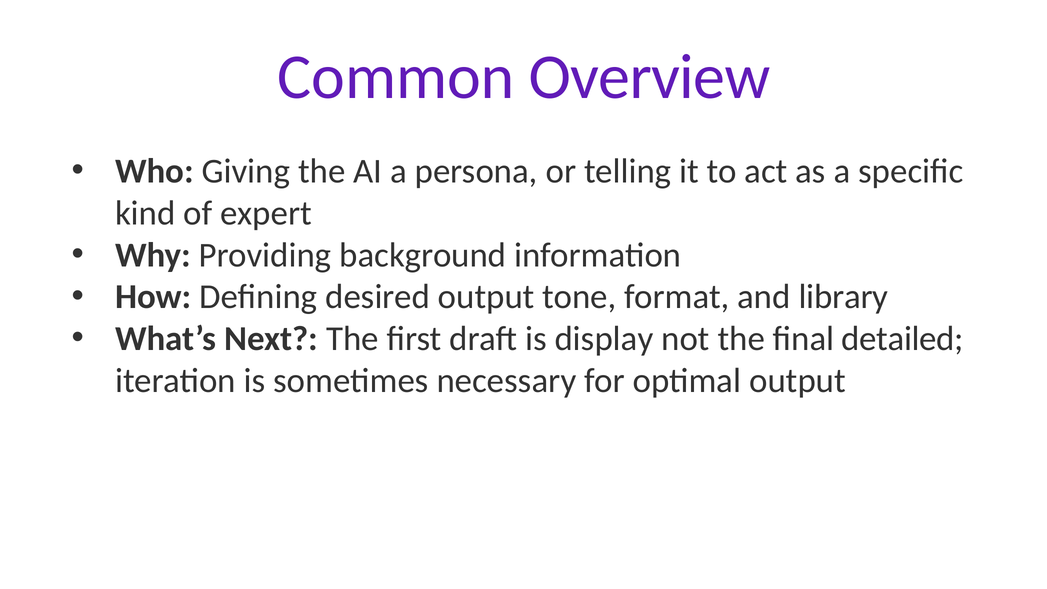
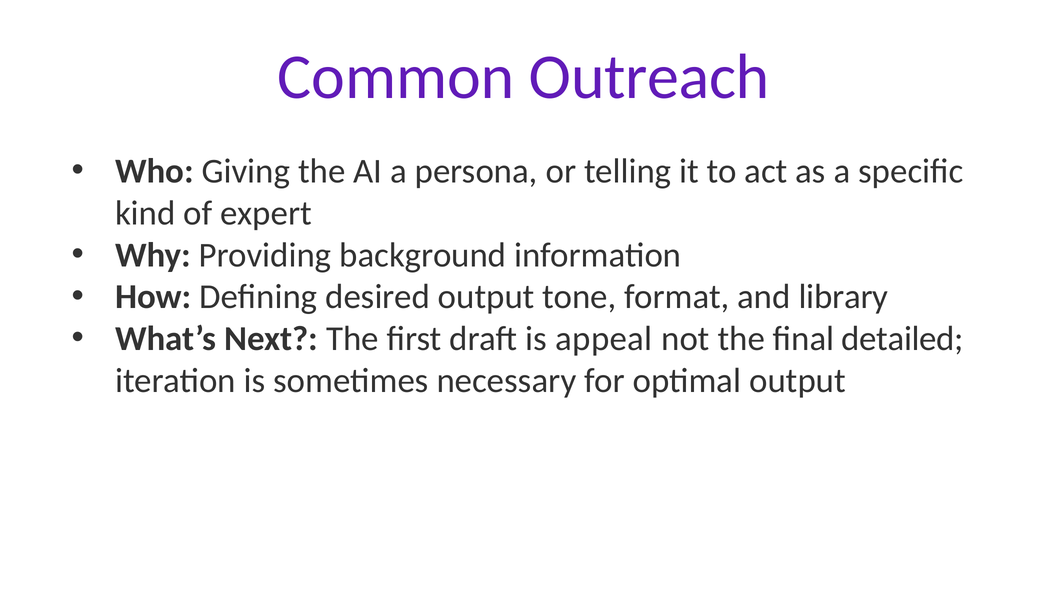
Overview: Overview -> Outreach (649, 77)
display: display -> appeal (604, 339)
